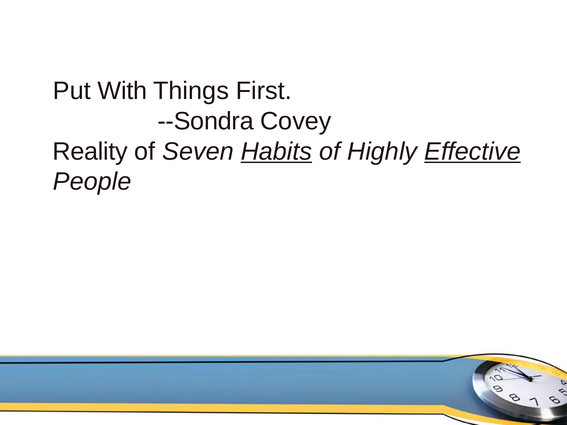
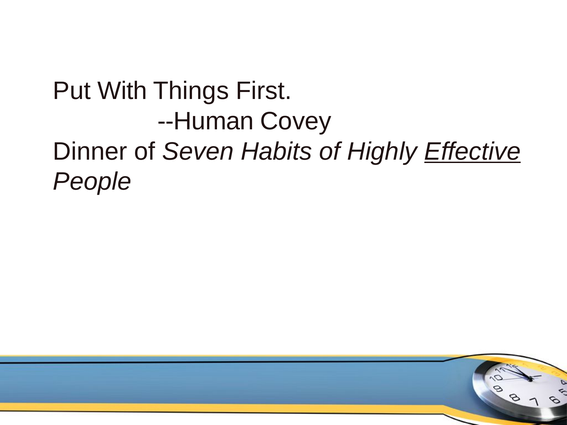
--Sondra: --Sondra -> --Human (206, 121)
Reality: Reality -> Dinner (90, 152)
Habits underline: present -> none (276, 152)
